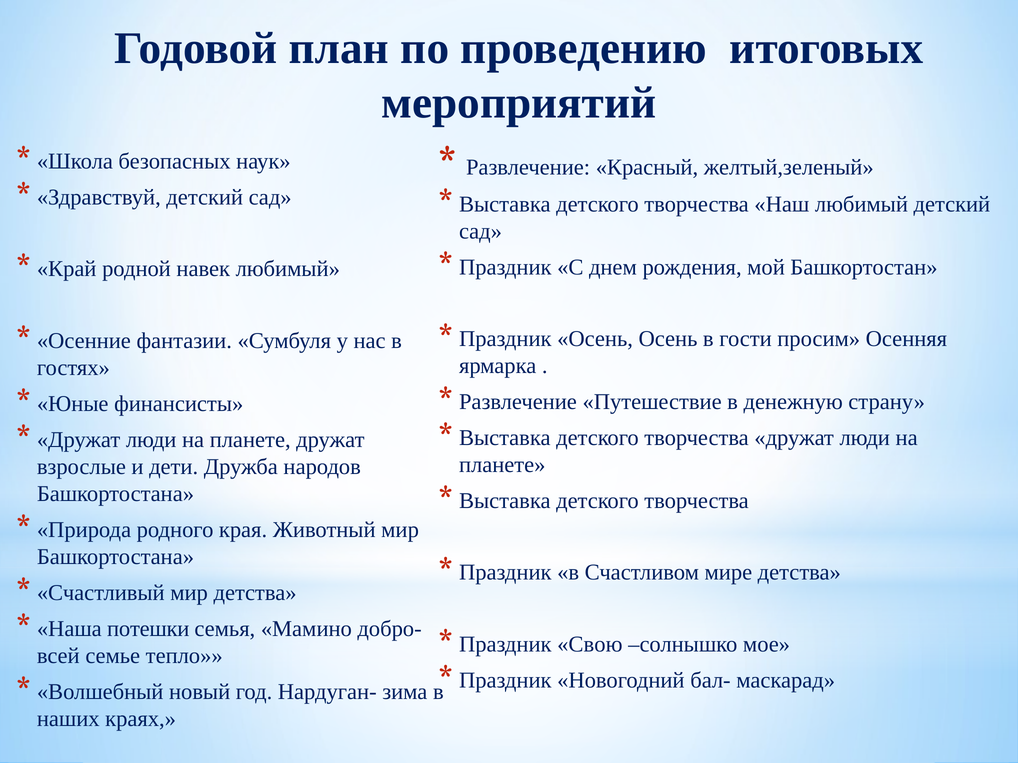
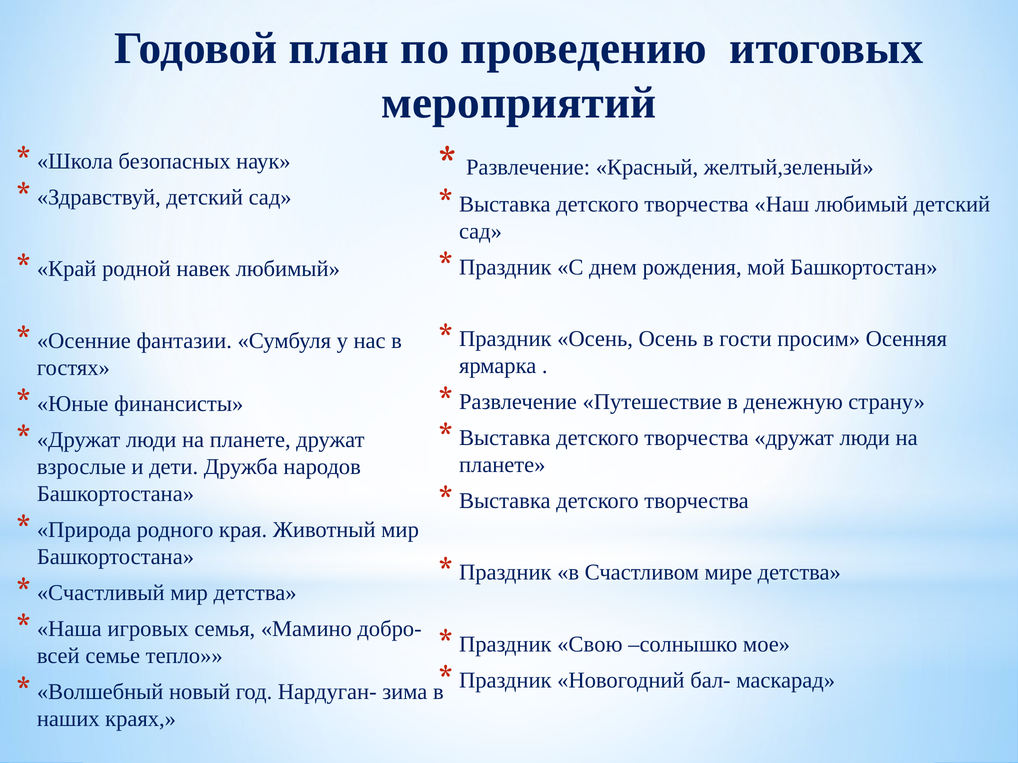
потешки: потешки -> игровых (148, 629)
